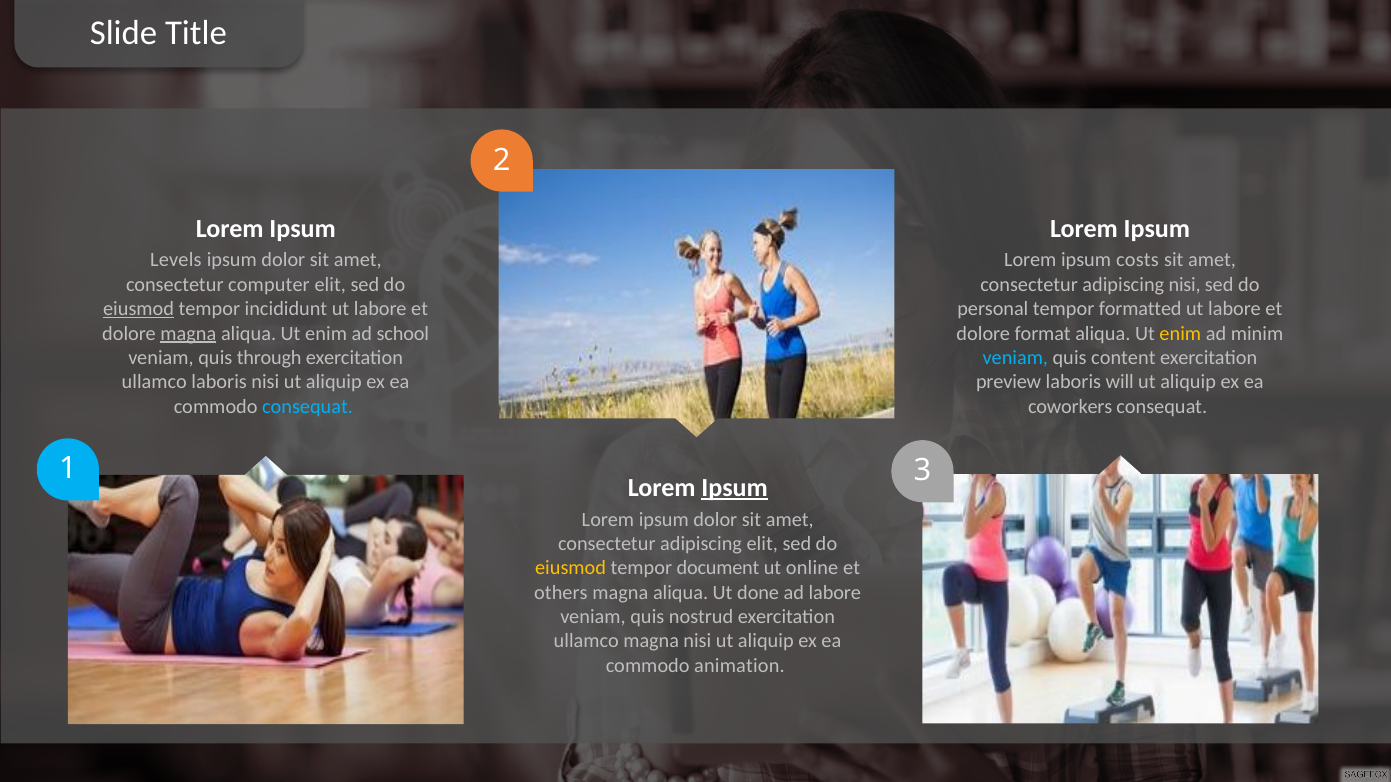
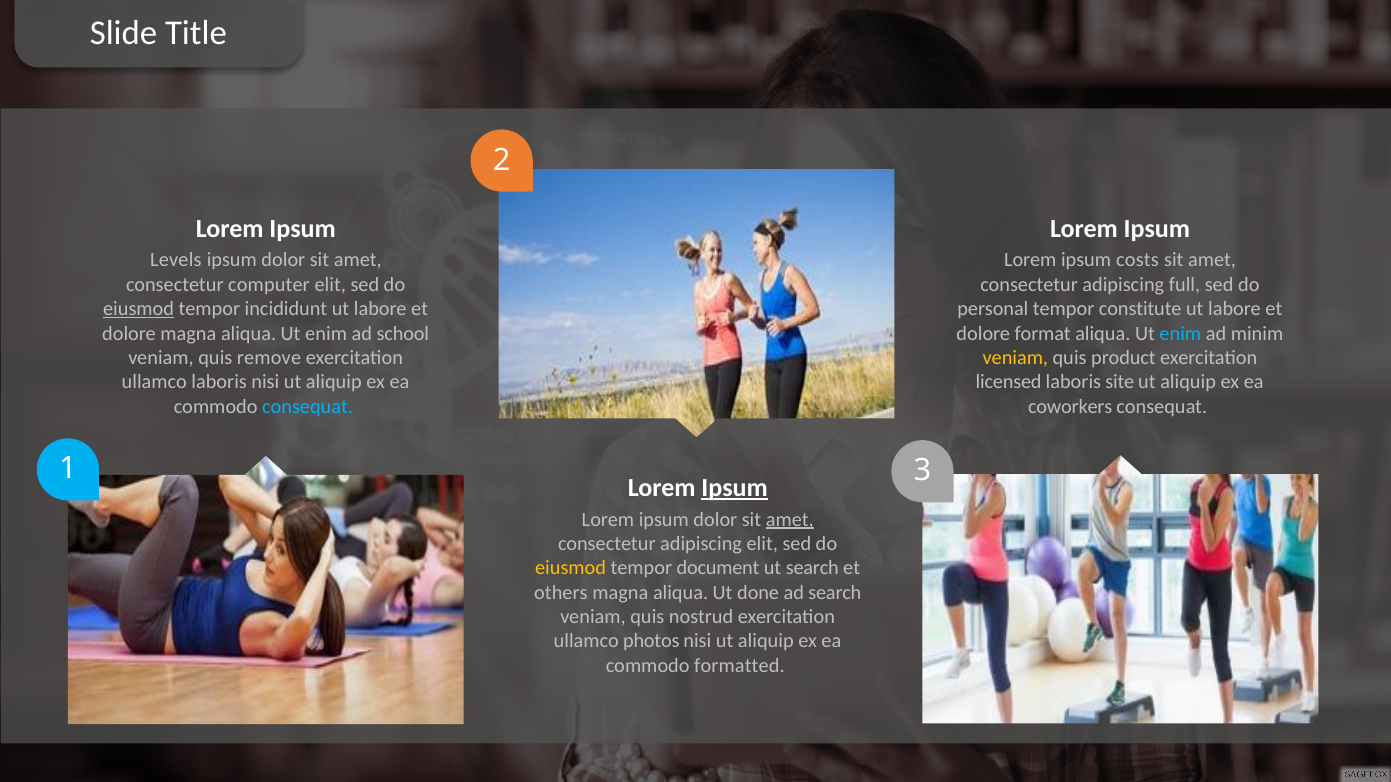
adipiscing nisi: nisi -> full (1185, 285)
formatted: formatted -> constitute (1140, 309)
magna underline: present -> none (188, 334)
enim colour: yellow -> light blue (1180, 334)
through: through -> remove (269, 358)
veniam colour: light blue -> yellow (1015, 358)
content: content -> product (1123, 358)
preview: preview -> licensed (1009, 382)
will: will -> site (1120, 382)
amet underline: none -> present (790, 520)
ut online: online -> search (812, 568)
ad labore: labore -> search (835, 593)
ullamco magna: magna -> photos (651, 641)
animation: animation -> formatted (739, 666)
